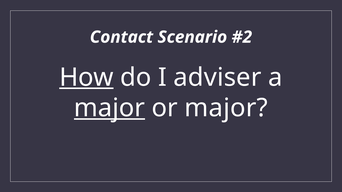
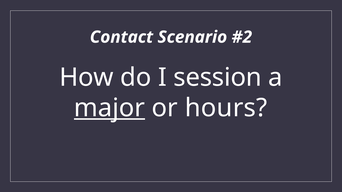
How underline: present -> none (86, 77)
adviser: adviser -> session (218, 77)
or major: major -> hours (226, 108)
